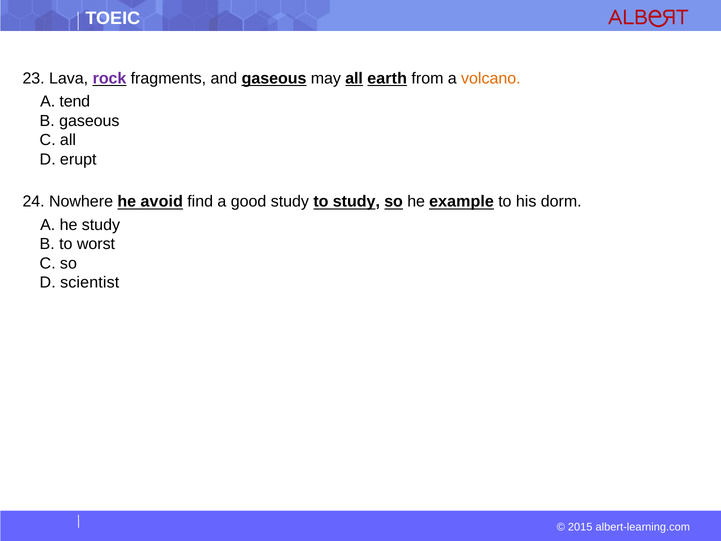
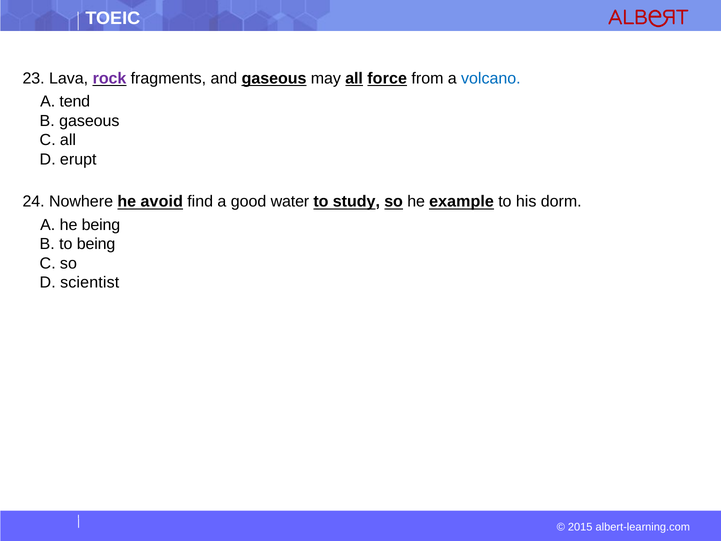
earth: earth -> force (387, 78)
volcano colour: orange -> blue (491, 78)
good study: study -> water (290, 202)
he study: study -> being (101, 225)
to worst: worst -> being (96, 244)
